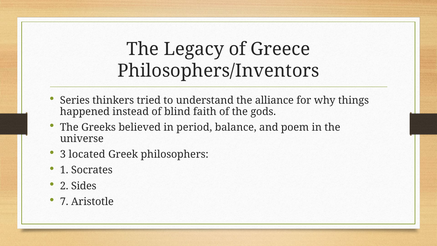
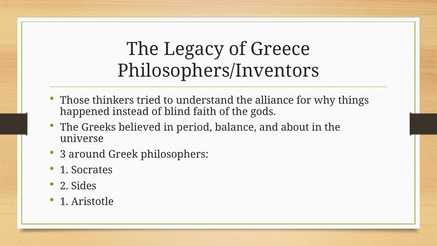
Series: Series -> Those (75, 100)
poem: poem -> about (295, 127)
located: located -> around (87, 154)
7: 7 -> 1 (64, 201)
